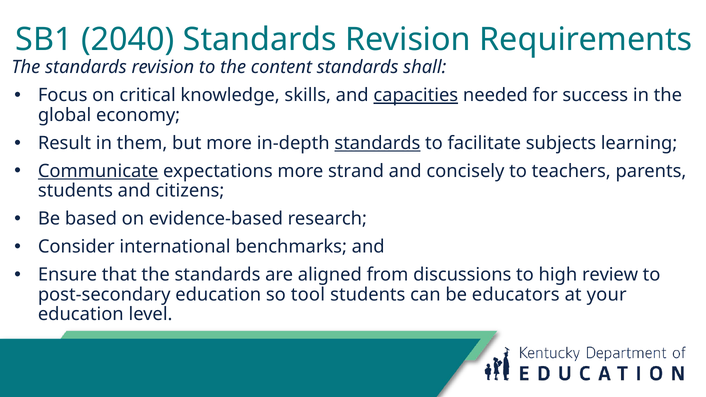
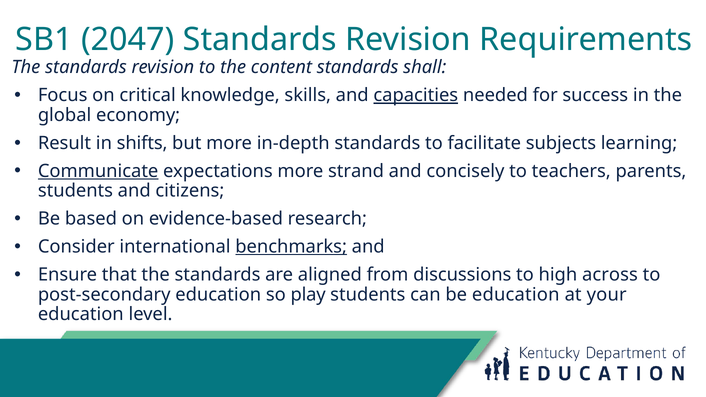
2040: 2040 -> 2047 (128, 39)
them: them -> shifts (142, 143)
standards underline: present -> none (377, 143)
benchmarks underline: none -> present (291, 247)
review: review -> across (610, 275)
tool: tool -> play (308, 295)
be educators: educators -> education (516, 295)
